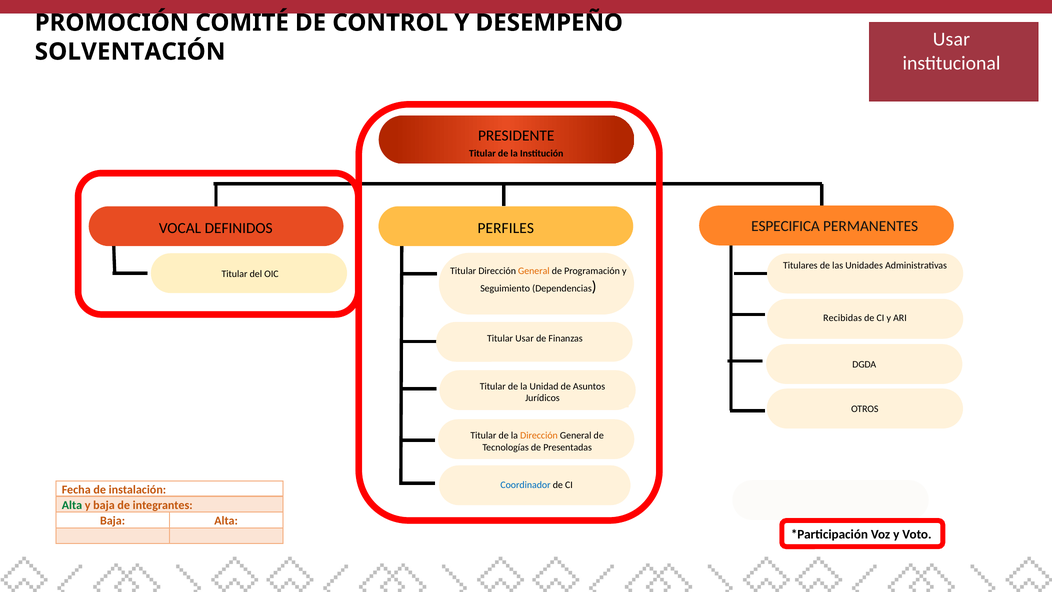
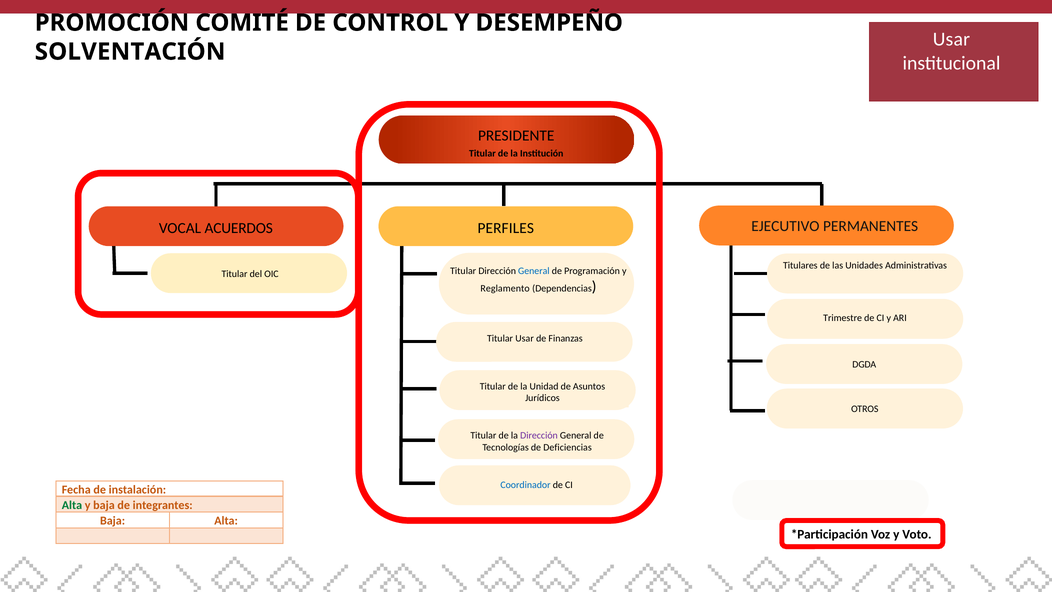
ESPECIFICA: ESPECIFICA -> EJECUTIVO (785, 226)
DEFINIDOS: DEFINIDOS -> ACUERDOS (239, 228)
General colour: orange -> blue (534, 271)
Seguimiento: Seguimiento -> Reglamento (505, 288)
Recibidas: Recibidas -> Trimestre (843, 318)
Dirección colour: orange -> purple (539, 435)
Presentadas: Presentadas -> Deficiencias (568, 447)
